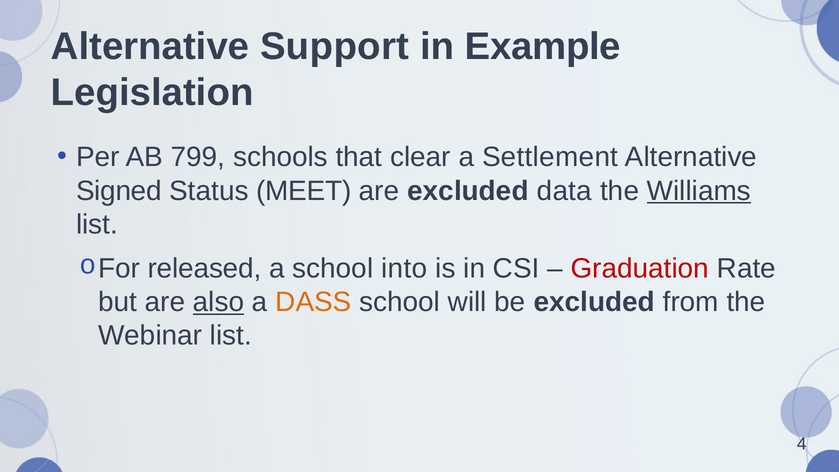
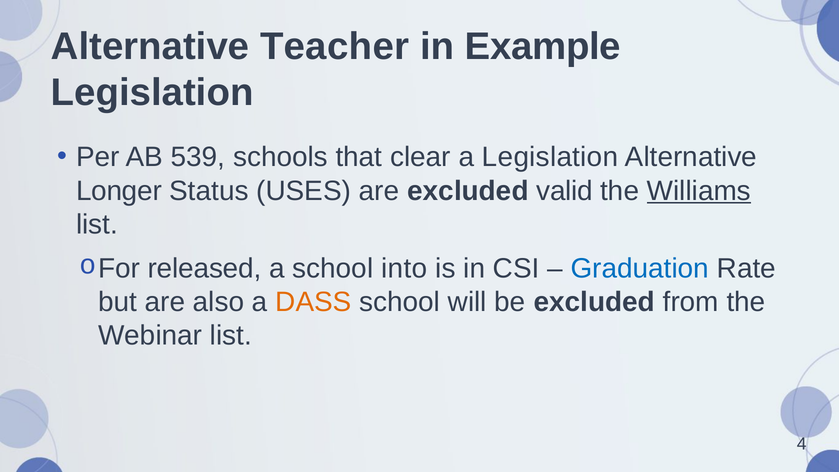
Support: Support -> Teacher (335, 47)
799: 799 -> 539 (198, 157)
a Settlement: Settlement -> Legislation (550, 157)
Signed: Signed -> Longer (119, 191)
MEET: MEET -> USES (304, 191)
data: data -> valid (565, 191)
Graduation colour: red -> blue (640, 268)
also underline: present -> none (219, 302)
